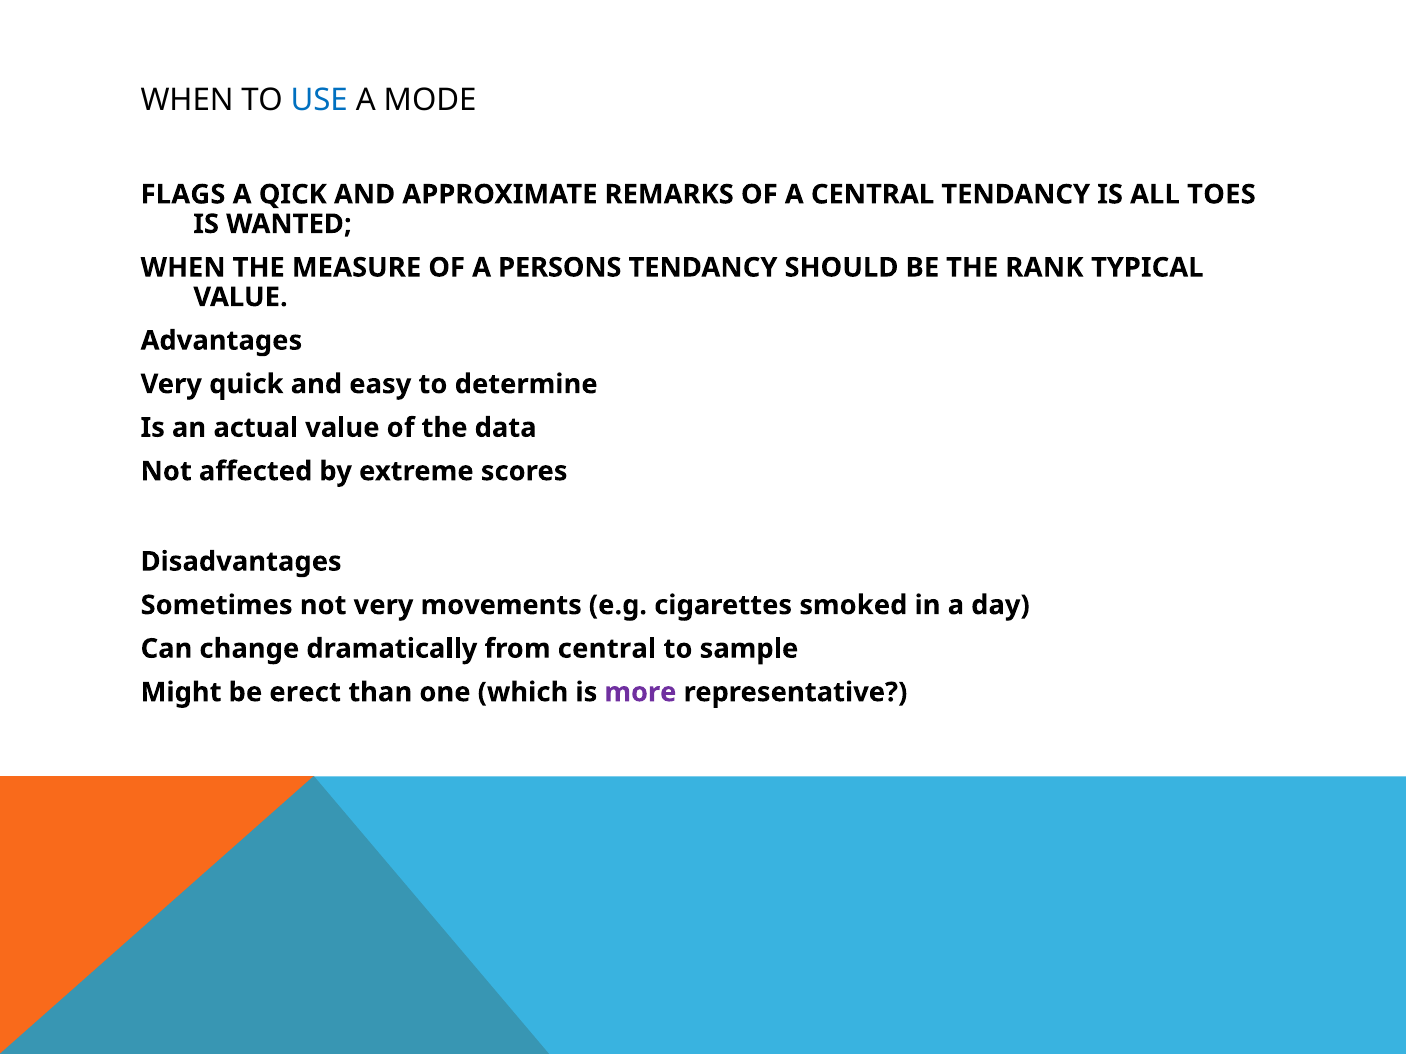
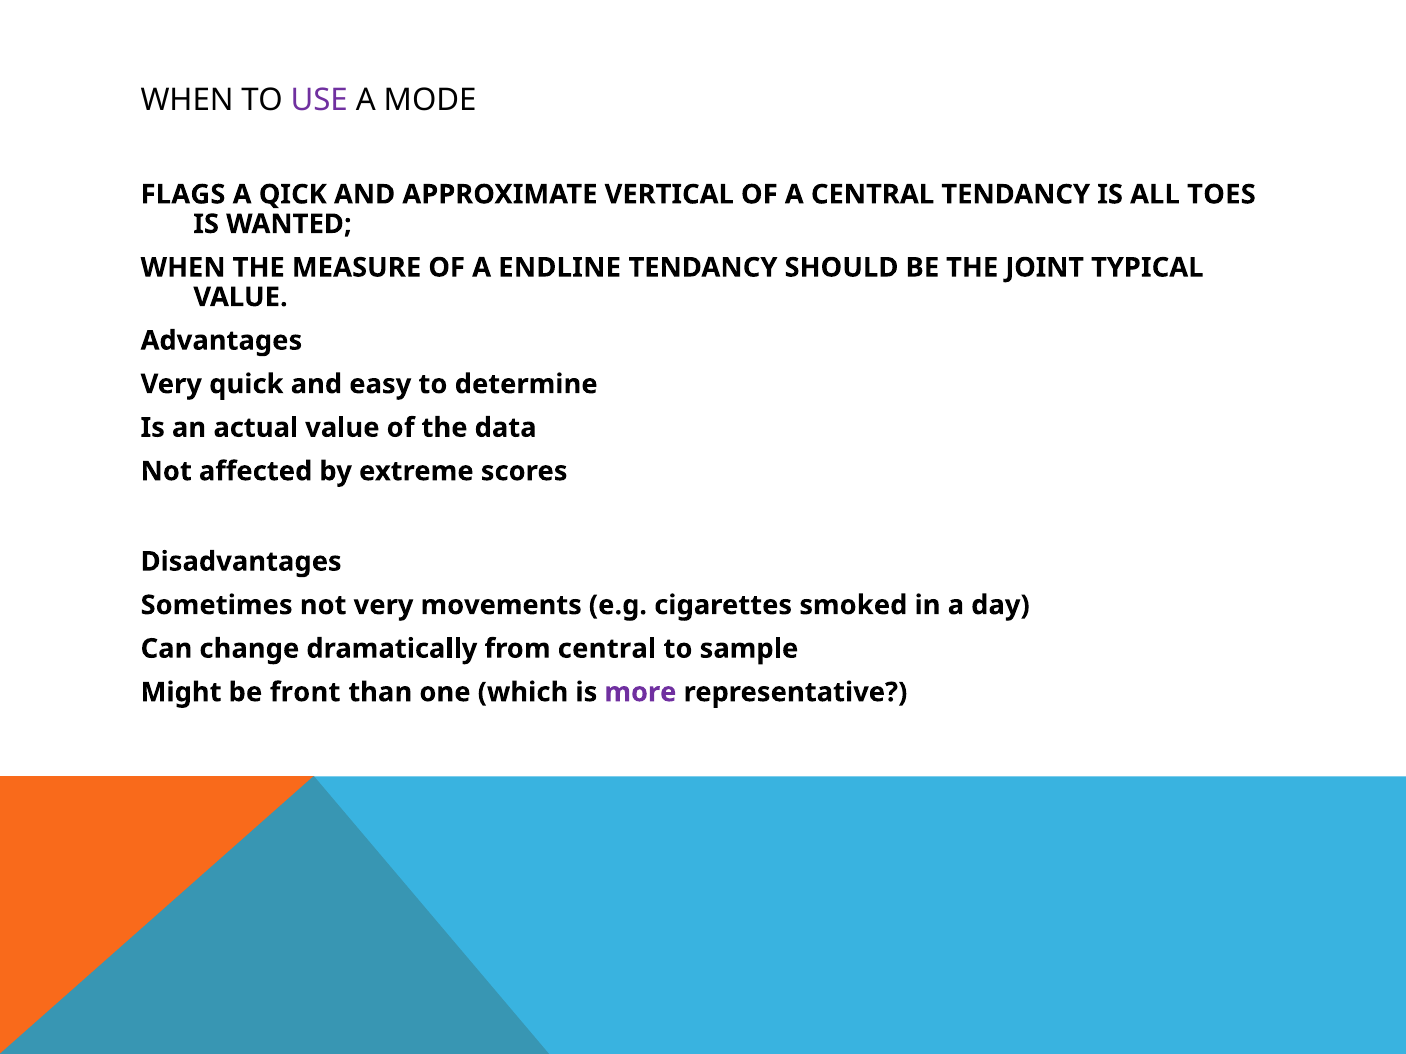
USE colour: blue -> purple (319, 101)
REMARKS: REMARKS -> VERTICAL (669, 195)
PERSONS: PERSONS -> ENDLINE (560, 268)
RANK: RANK -> JOINT (1045, 268)
erect: erect -> front (305, 693)
